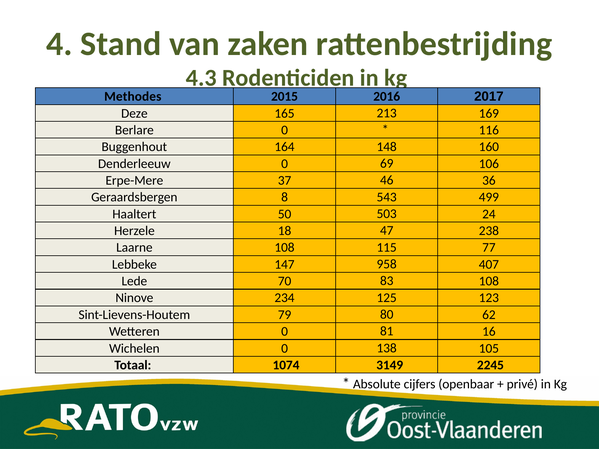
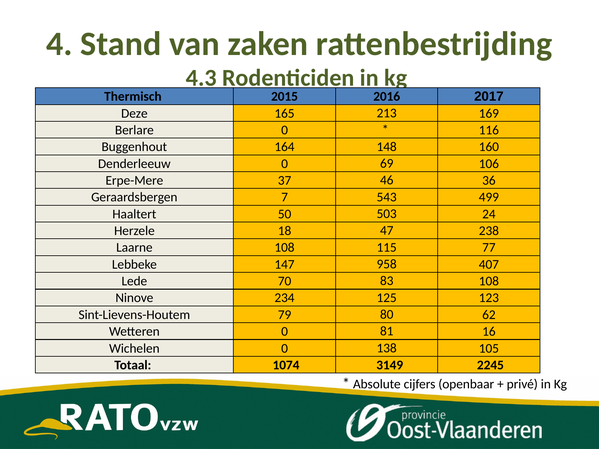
Methodes: Methodes -> Thermisch (133, 97)
8: 8 -> 7 (285, 197)
